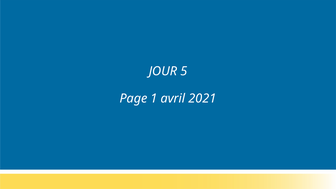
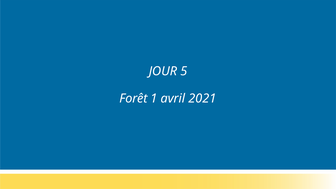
Page: Page -> Forêt (134, 98)
